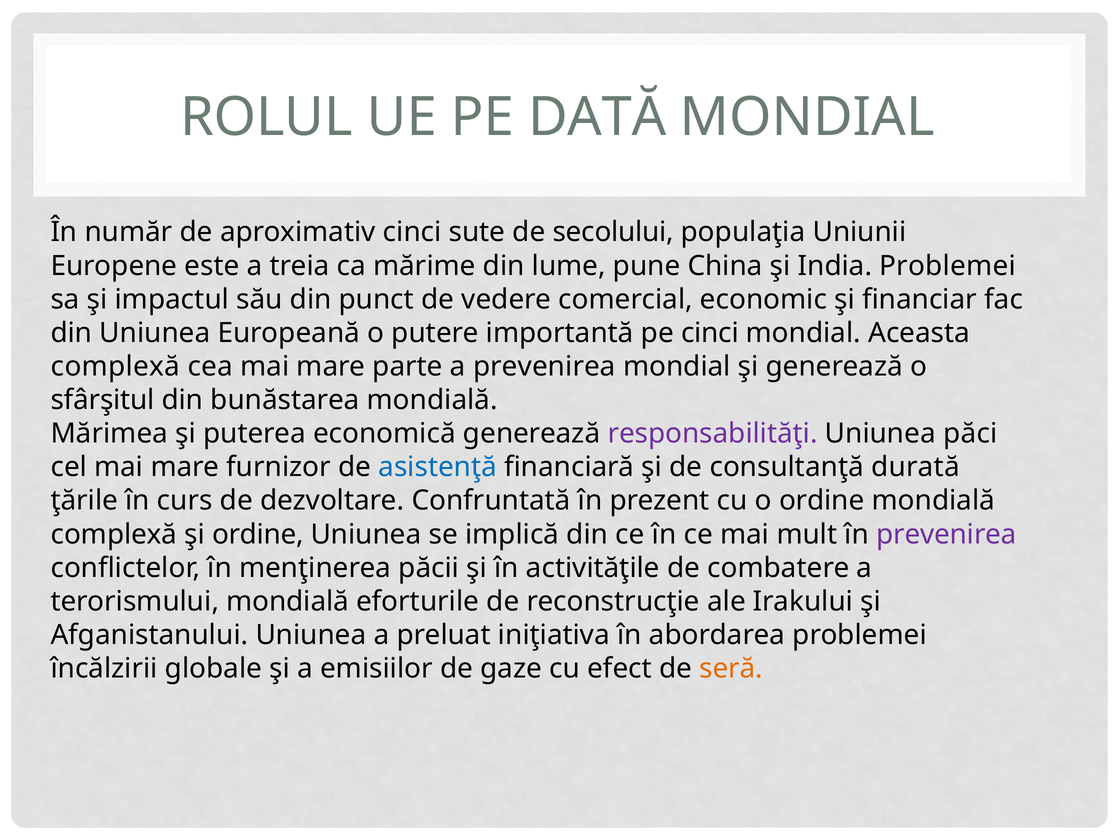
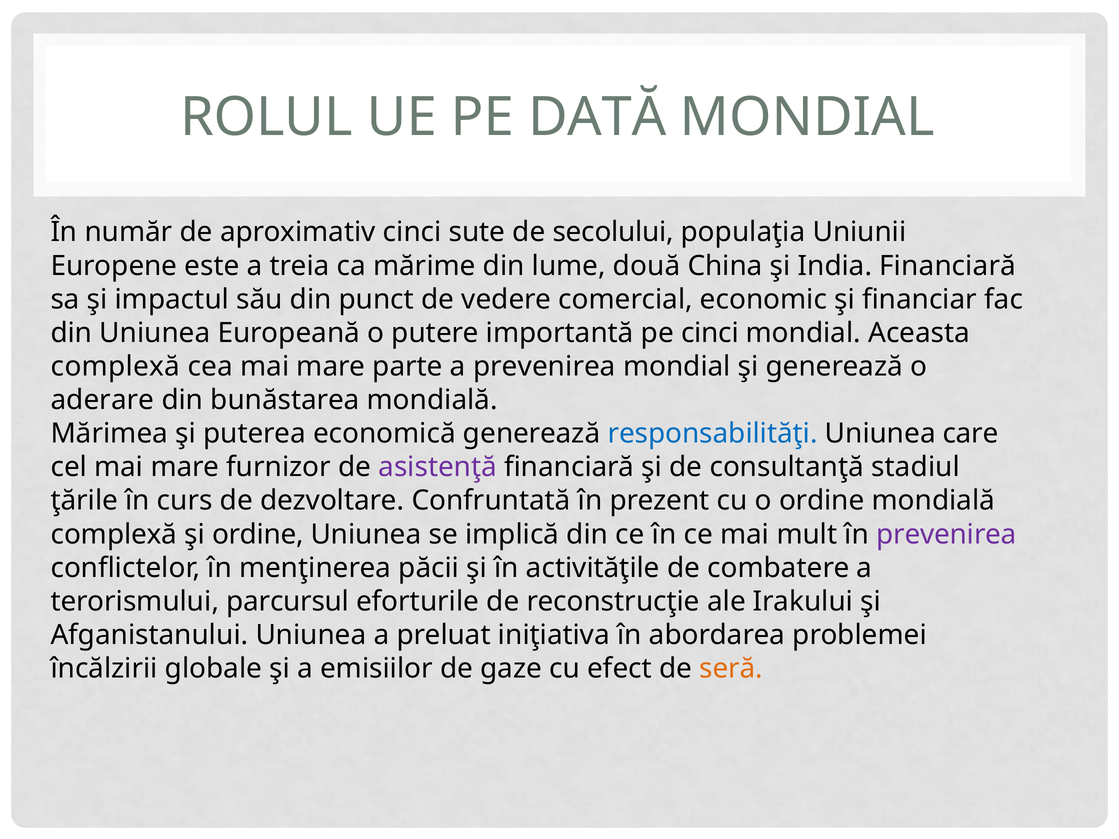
pune: pune -> două (647, 266)
India Problemei: Problemei -> Financiară (948, 266)
sfârşitul: sfârşitul -> aderare (102, 400)
responsabilităţi colour: purple -> blue (713, 434)
păci: păci -> care (971, 434)
asistenţă colour: blue -> purple (438, 467)
durată: durată -> stadiul (916, 467)
terorismului mondială: mondială -> parcursul (288, 602)
